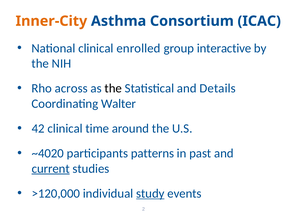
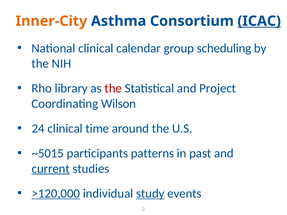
ICAC underline: none -> present (259, 21)
enrolled: enrolled -> calendar (139, 48)
interactive: interactive -> scheduling (224, 48)
across: across -> library (71, 88)
the colour: black -> red (113, 88)
Details: Details -> Project (218, 88)
Walter: Walter -> Wilson (119, 104)
42: 42 -> 24 (38, 129)
~4020: ~4020 -> ~5015 (48, 153)
>120,000 underline: none -> present (56, 194)
